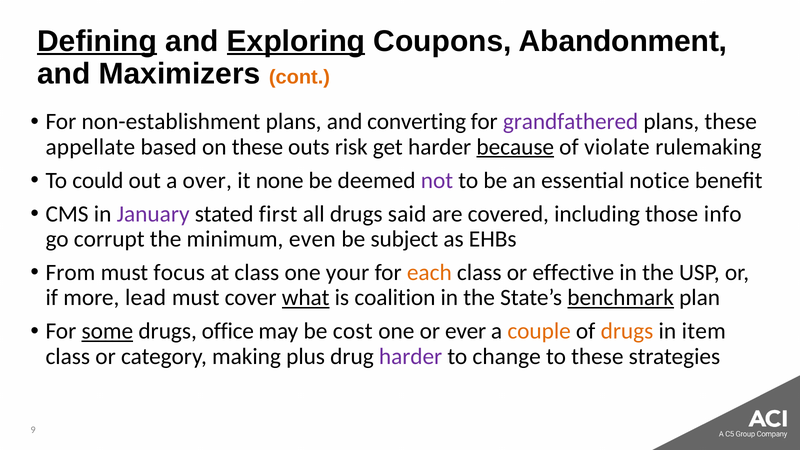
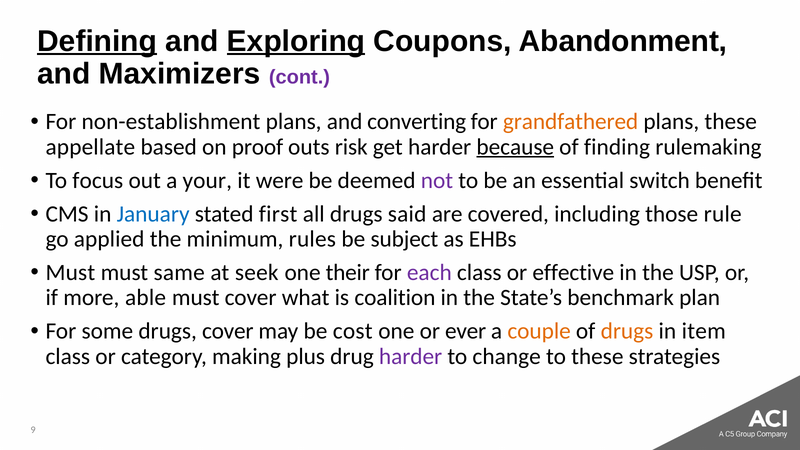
cont colour: orange -> purple (299, 77)
grandfathered colour: purple -> orange (571, 122)
on these: these -> proof (257, 147)
violate: violate -> finding (617, 147)
could: could -> focus (98, 180)
over: over -> your (207, 180)
none: none -> were (280, 180)
notice: notice -> switch (660, 180)
January colour: purple -> blue (153, 214)
info: info -> rule (723, 214)
corrupt: corrupt -> applied (109, 239)
even: even -> rules (312, 239)
From: From -> Must (70, 273)
focus: focus -> same (179, 273)
at class: class -> seek (257, 273)
your: your -> their (348, 273)
each colour: orange -> purple (429, 273)
lead: lead -> able (146, 298)
what underline: present -> none (306, 298)
benchmark underline: present -> none (621, 298)
some underline: present -> none (107, 331)
drugs office: office -> cover (228, 331)
